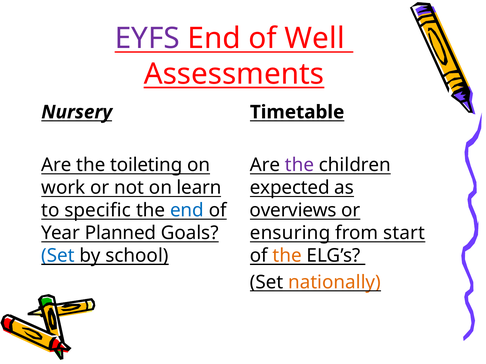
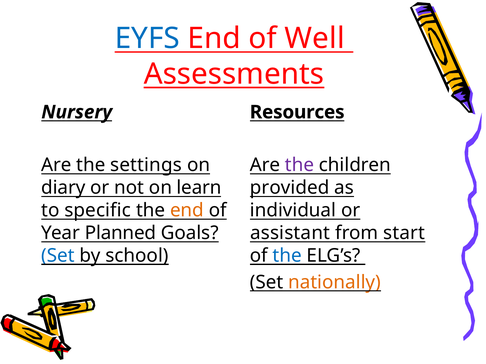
EYFS colour: purple -> blue (147, 39)
Timetable: Timetable -> Resources (297, 112)
toileting: toileting -> settings (146, 165)
work: work -> diary (63, 188)
expected: expected -> provided (290, 188)
end colour: blue -> orange (187, 211)
overviews: overviews -> individual (293, 211)
ensuring: ensuring -> assistant (290, 233)
the colour: orange -> blue (287, 256)
